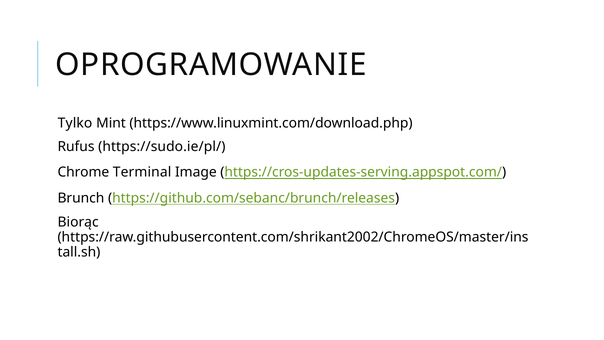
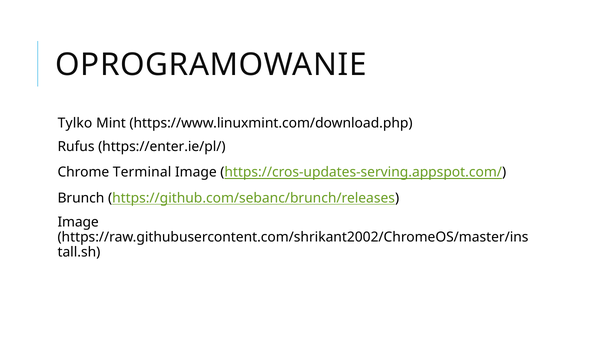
https://sudo.ie/pl/: https://sudo.ie/pl/ -> https://enter.ie/pl/ (162, 147)
Biorąc: Biorąc -> Image (78, 222)
